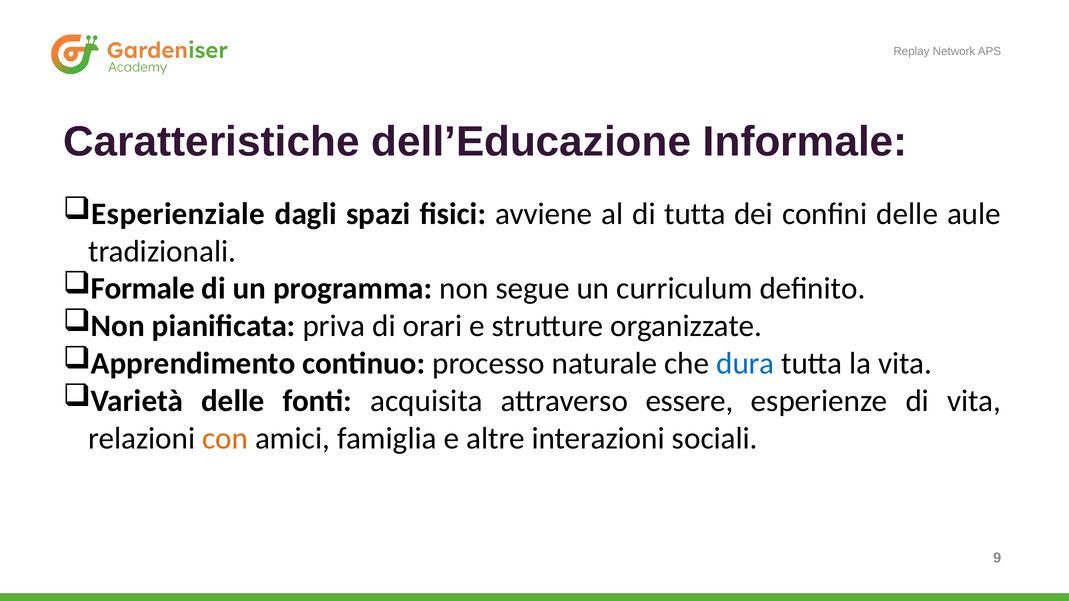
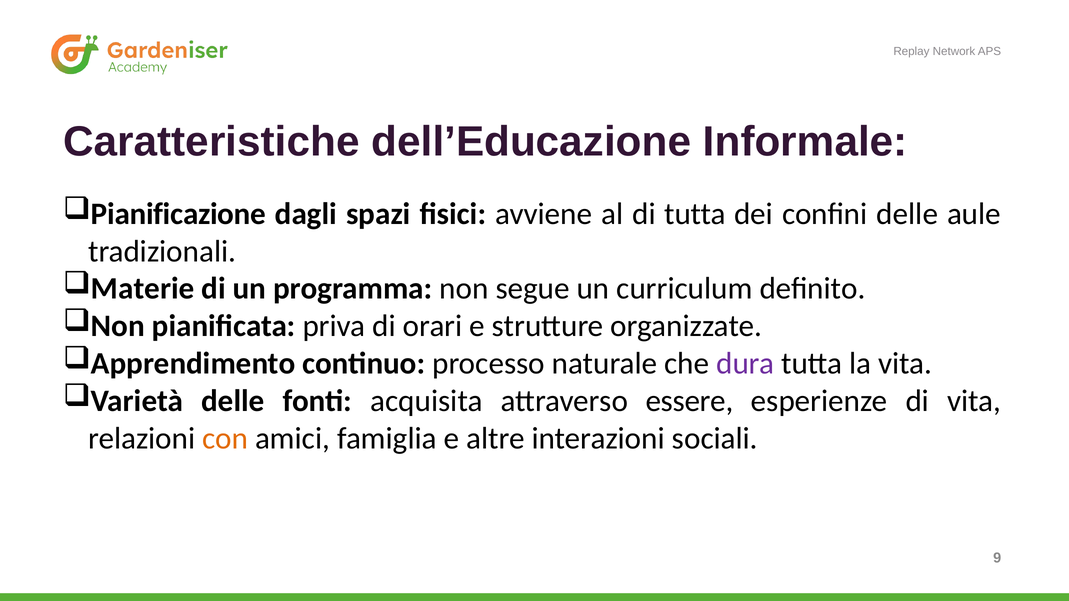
Esperienziale: Esperienziale -> Pianificazione (178, 214)
Formale: Formale -> Materie (143, 289)
dura colour: blue -> purple (745, 364)
